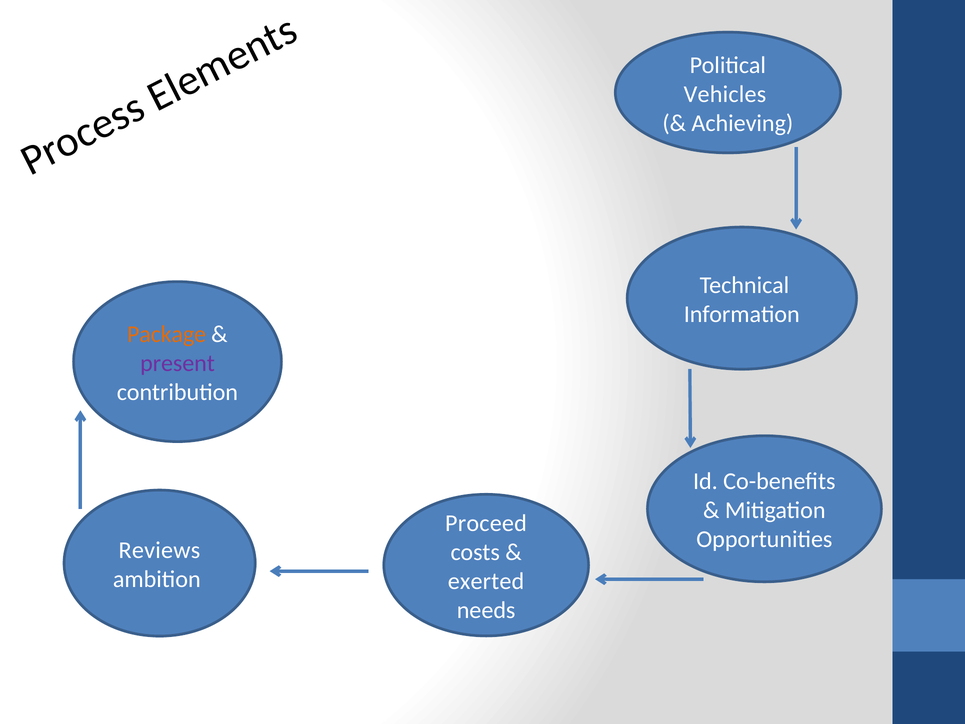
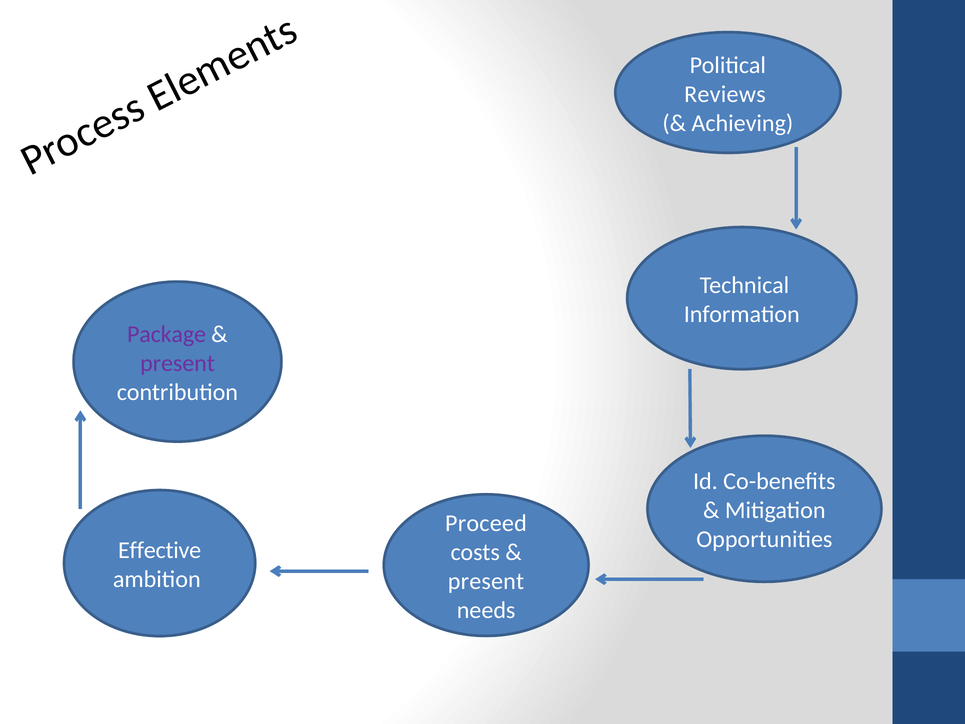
Vehicles: Vehicles -> Reviews (725, 94)
Package colour: orange -> purple (167, 334)
Reviews: Reviews -> Effective (160, 550)
exerted: exerted -> present (486, 581)
